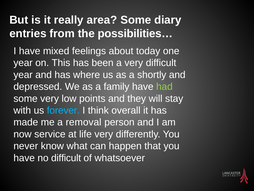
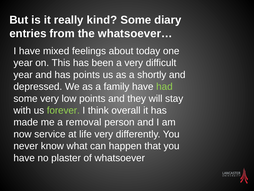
area: area -> kind (102, 20)
possibilities…: possibilities… -> whatsoever… (135, 33)
has where: where -> points (87, 75)
forever colour: light blue -> light green (63, 110)
no difficult: difficult -> plaster (66, 158)
